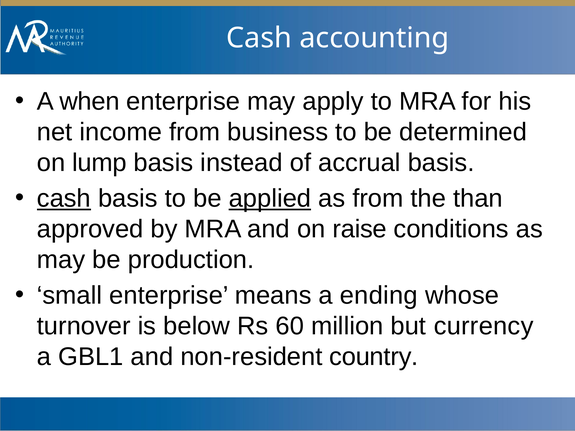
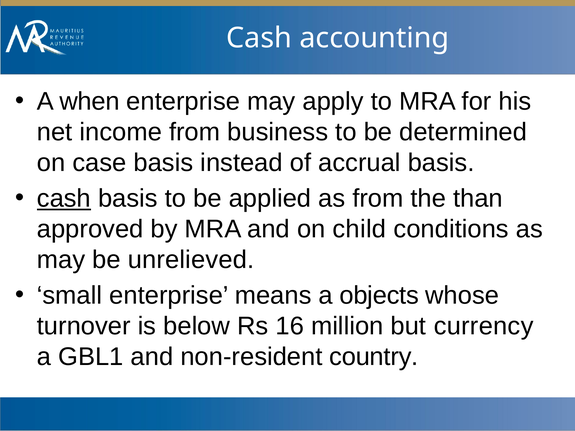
lump: lump -> case (99, 163)
applied underline: present -> none (270, 199)
raise: raise -> child (359, 229)
production: production -> unrelieved (191, 260)
ending: ending -> objects (379, 296)
60: 60 -> 16 (290, 326)
